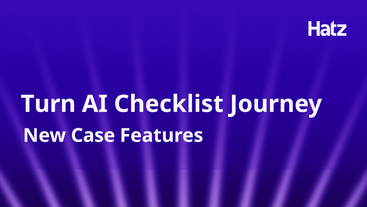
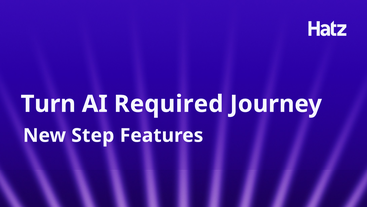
Checklist: Checklist -> Required (169, 104)
Case: Case -> Step (93, 135)
